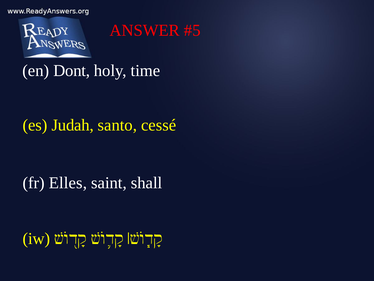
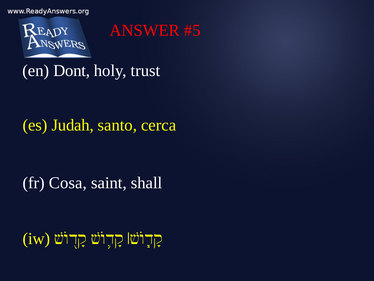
time: time -> trust (145, 71)
cessé: cessé -> cerca (159, 125)
Elles: Elles -> Cosa (68, 182)
